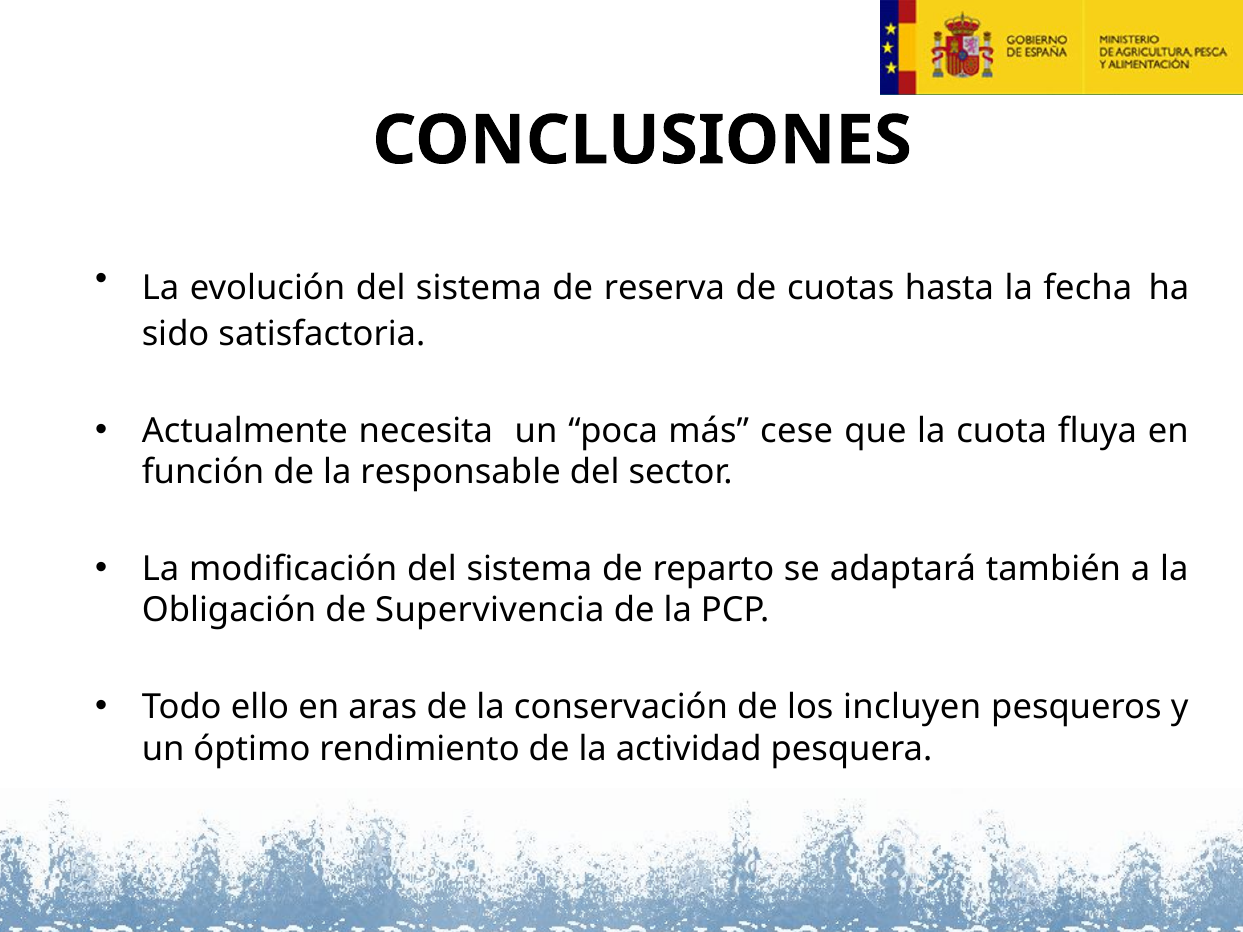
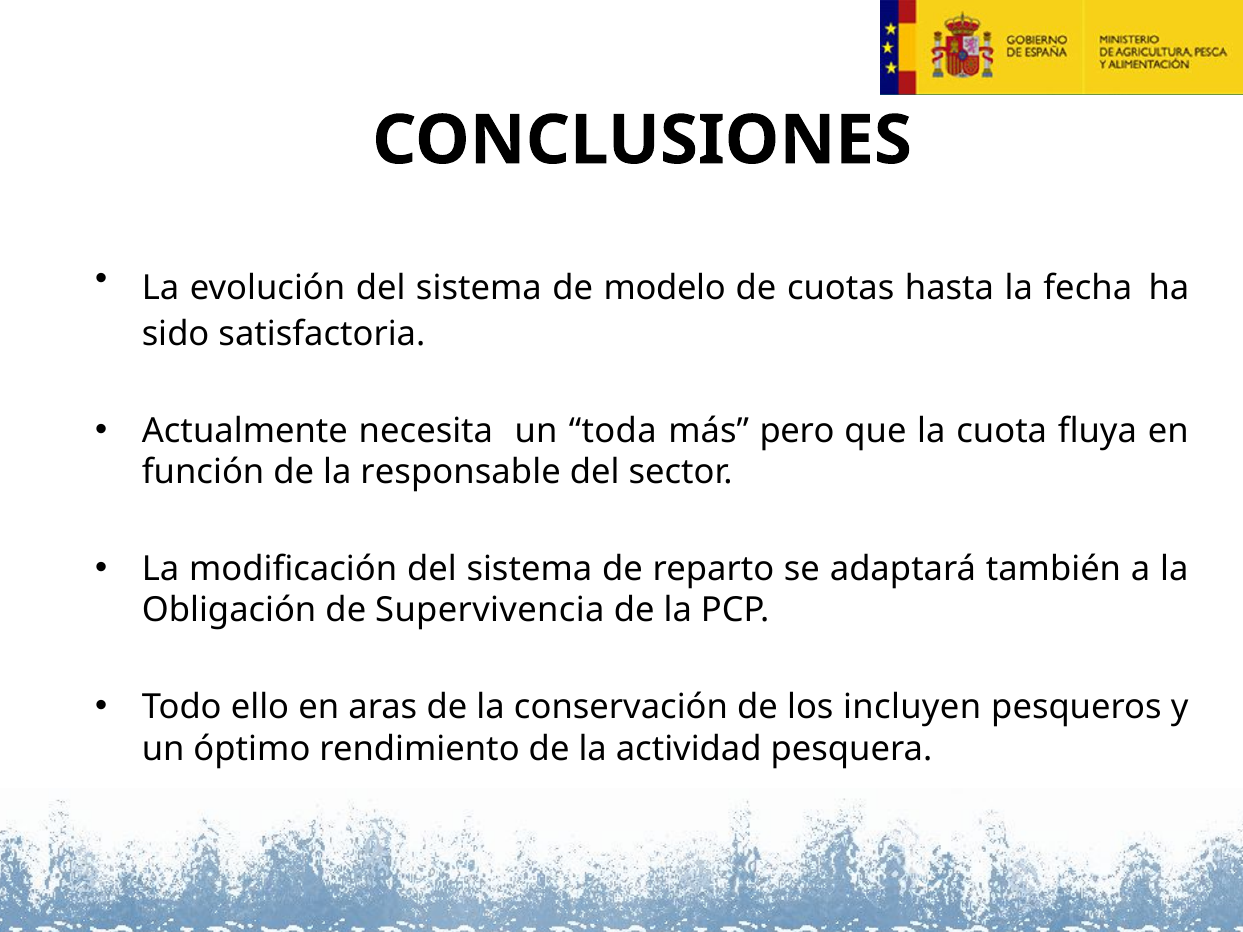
reserva: reserva -> modelo (665, 288)
poca: poca -> toda (613, 431)
cese: cese -> pero (797, 431)
